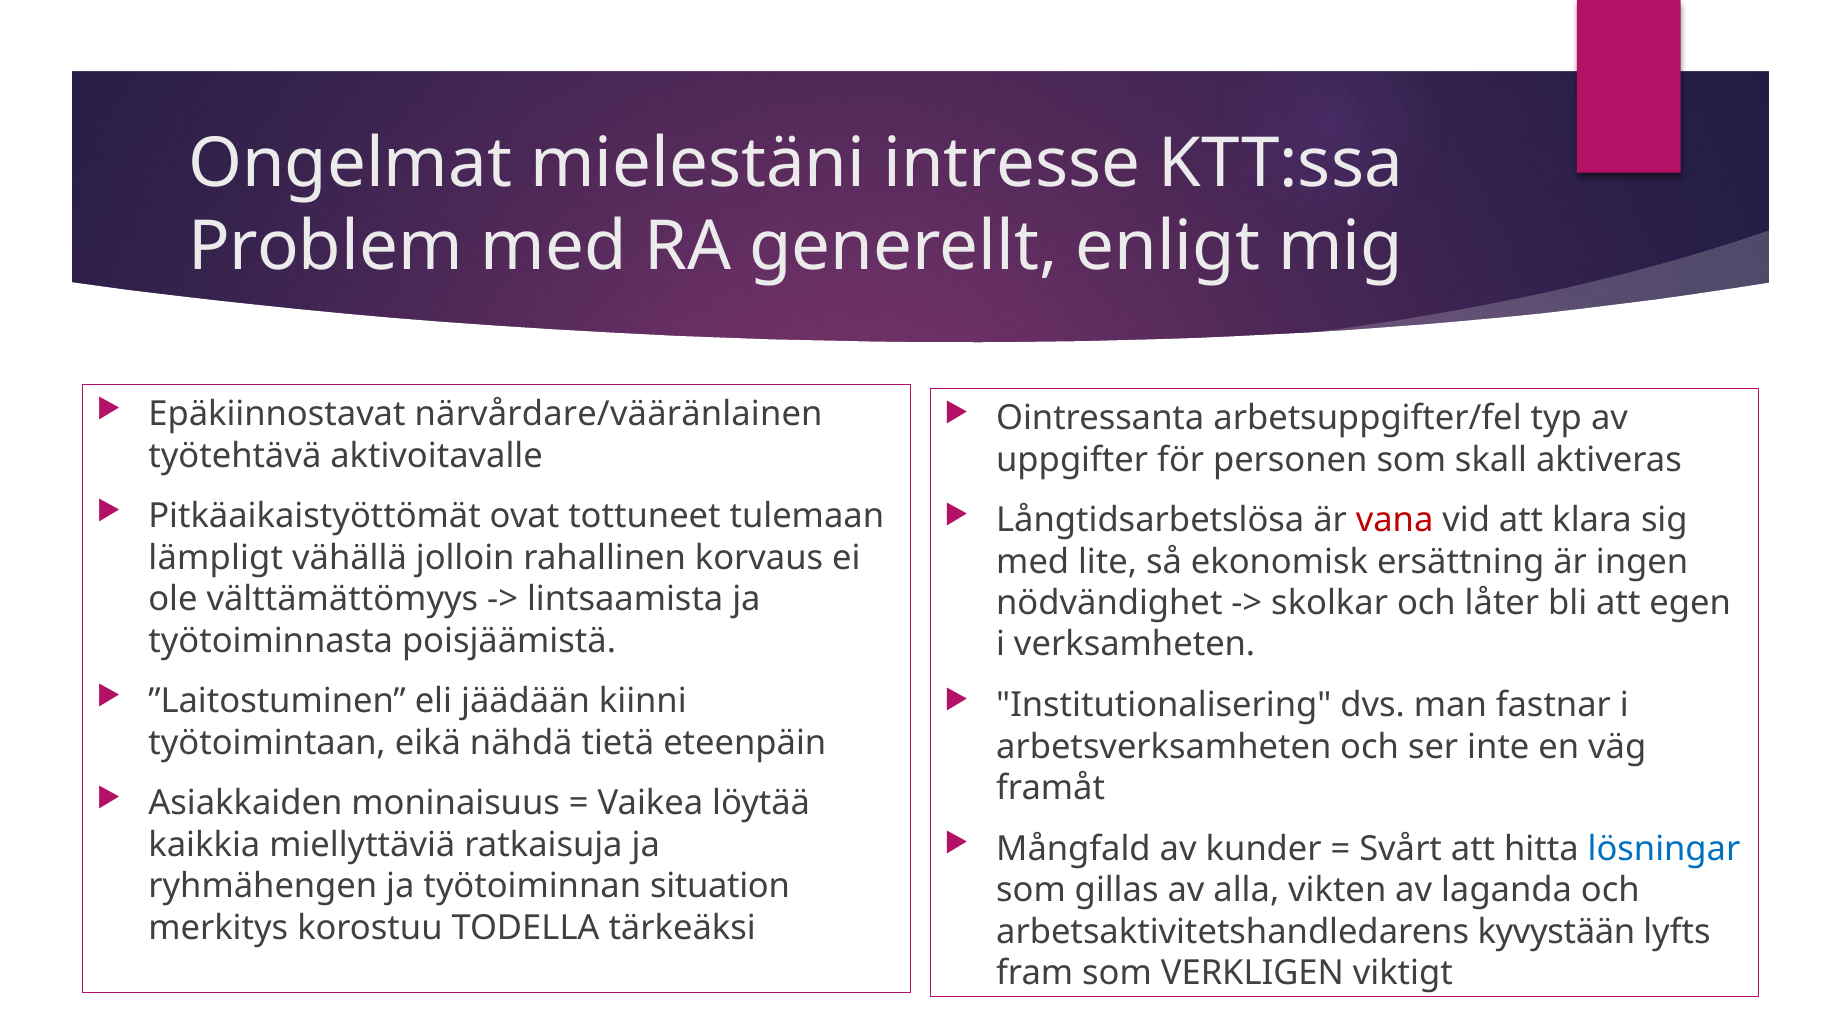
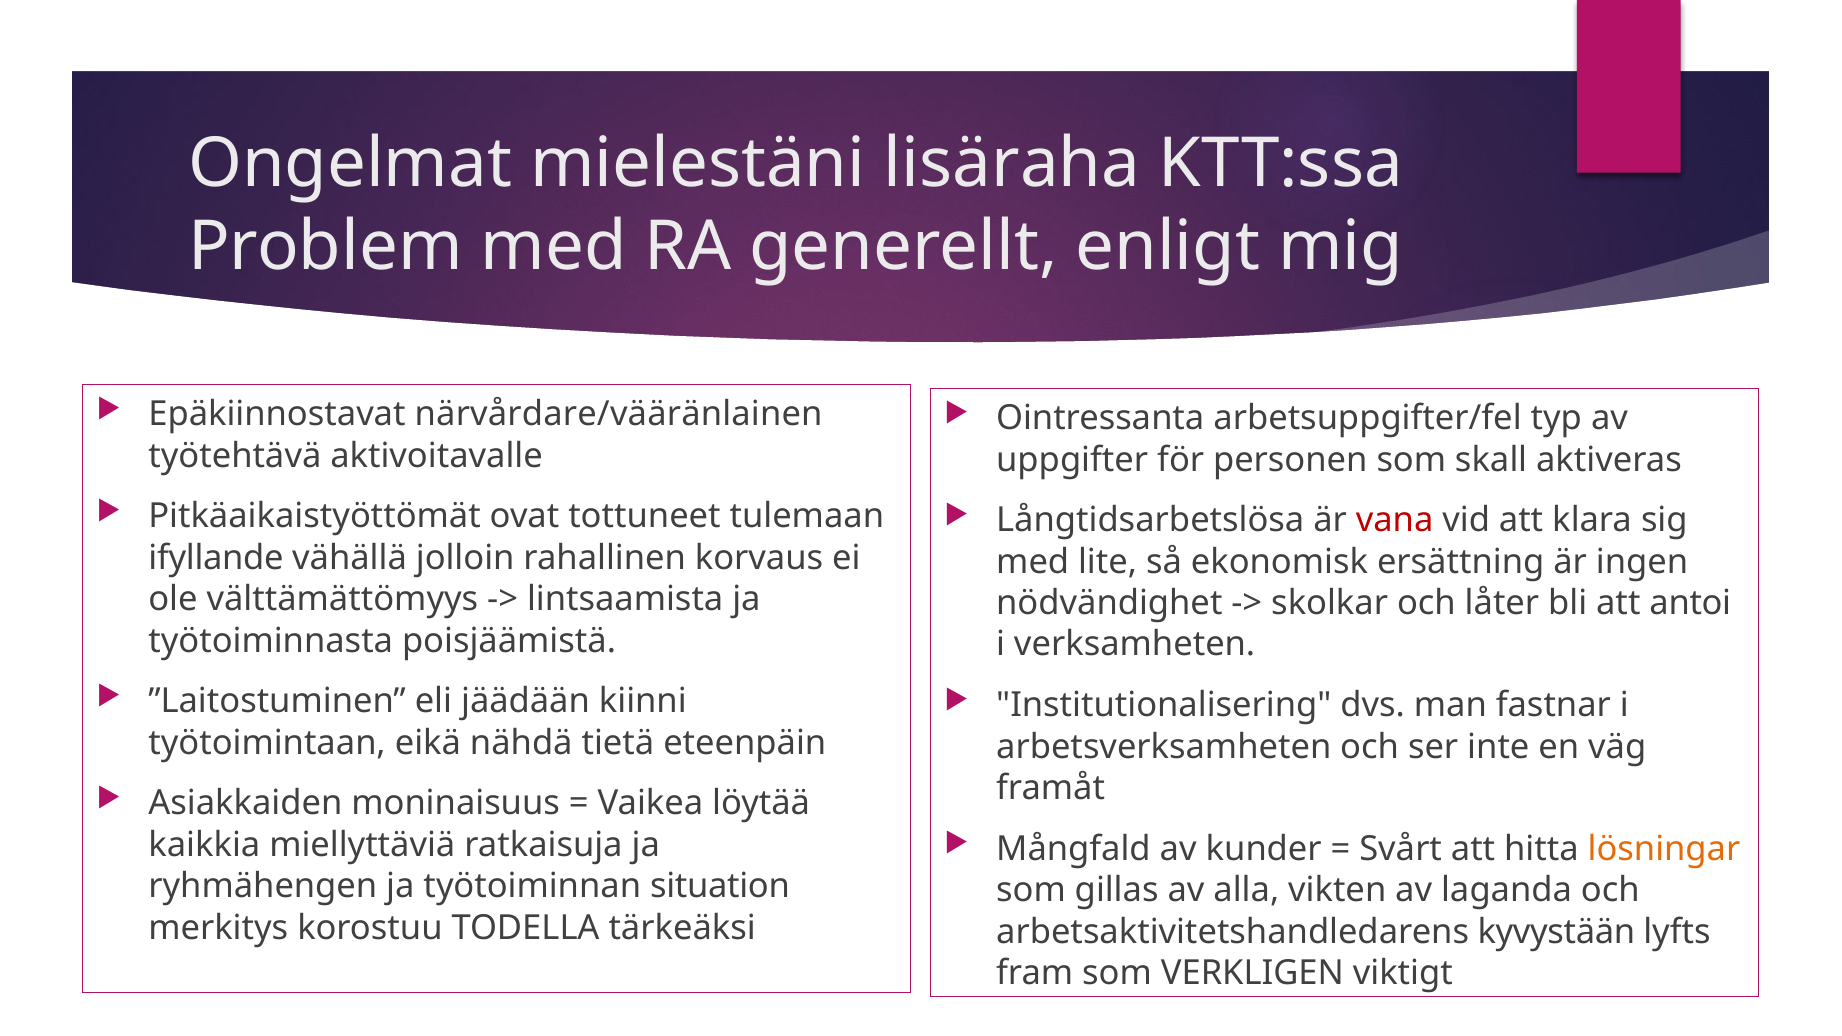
intresse: intresse -> lisäraha (1012, 164)
lämpligt: lämpligt -> ifyllande (216, 558)
egen: egen -> antoi (1690, 603)
lösningar colour: blue -> orange (1664, 849)
